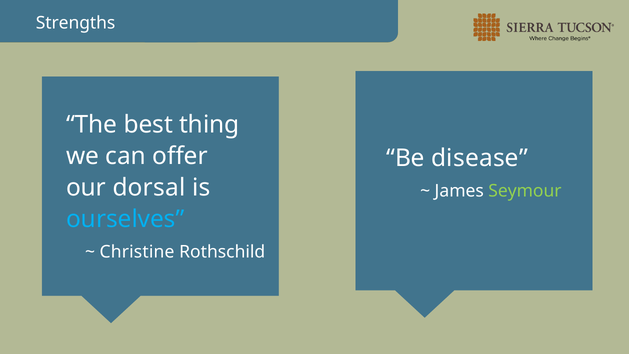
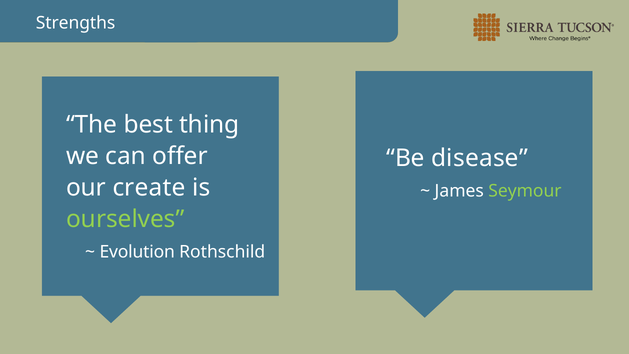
dorsal: dorsal -> create (149, 188)
ourselves colour: light blue -> light green (125, 219)
Christine: Christine -> Evolution (137, 252)
